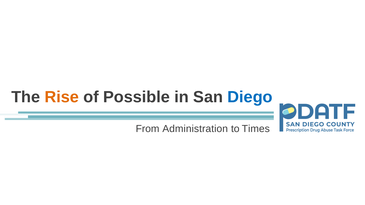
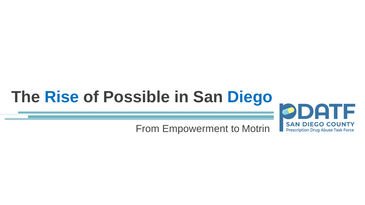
Rise colour: orange -> blue (62, 97)
Administration: Administration -> Empowerment (195, 129)
Times: Times -> Motrin (256, 129)
